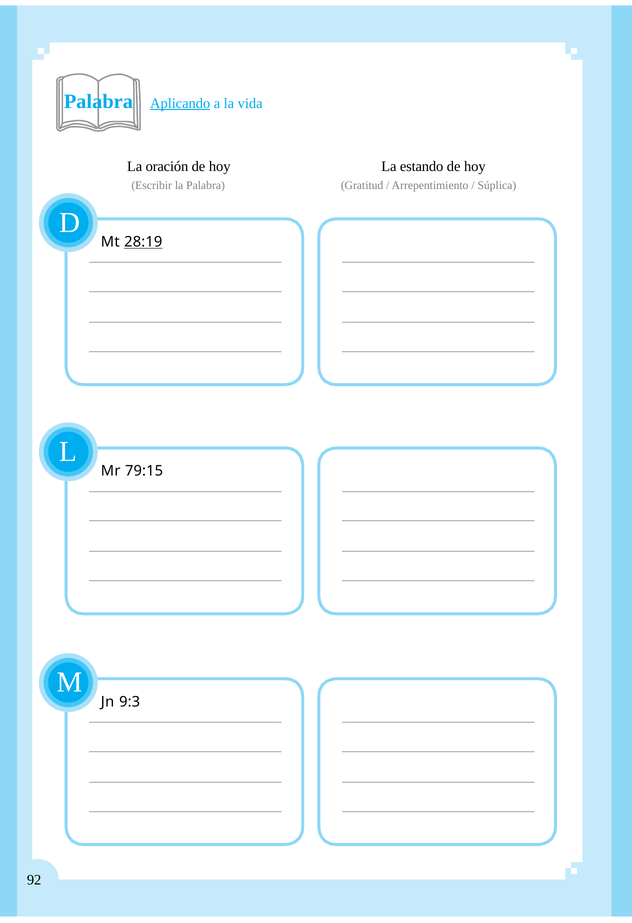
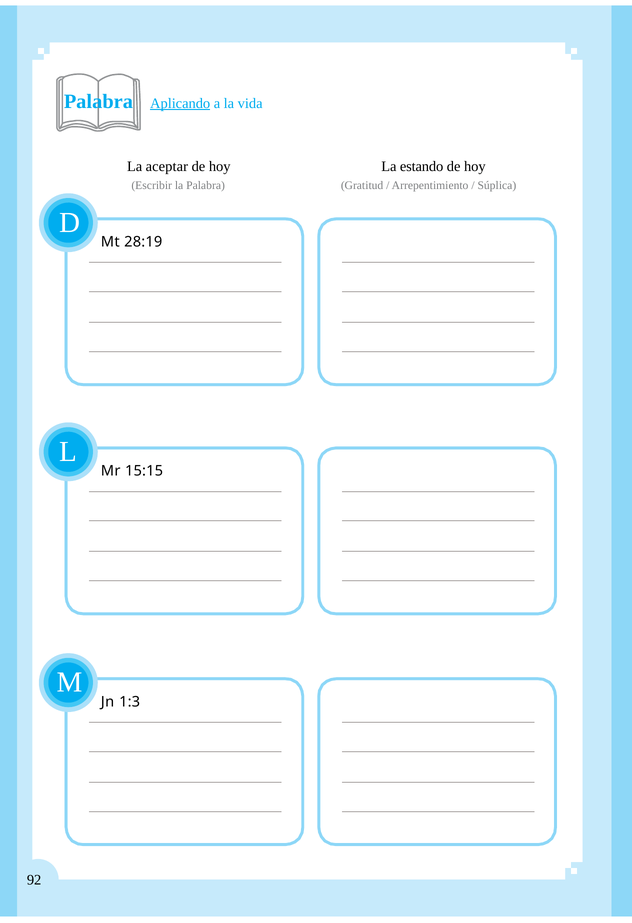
oración: oración -> aceptar (167, 167)
28:19 underline: present -> none (143, 242)
79:15: 79:15 -> 15:15 (144, 471)
9:3: 9:3 -> 1:3 (130, 702)
